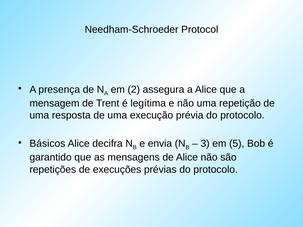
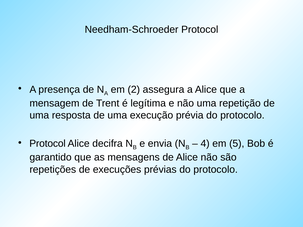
Básicos: Básicos -> Protocol (48, 144)
3: 3 -> 4 (205, 144)
